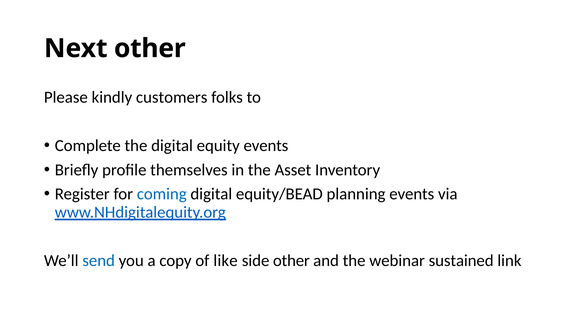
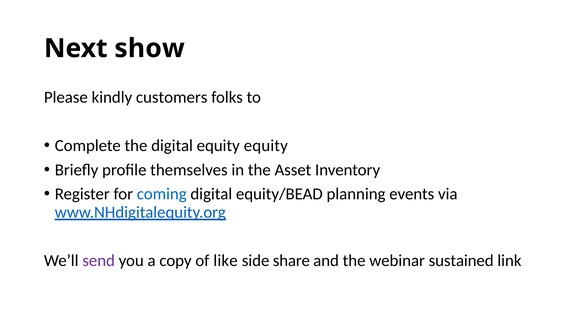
Next other: other -> show (150, 48)
equity events: events -> equity (266, 146)
send colour: blue -> purple (99, 261)
side other: other -> share (291, 261)
